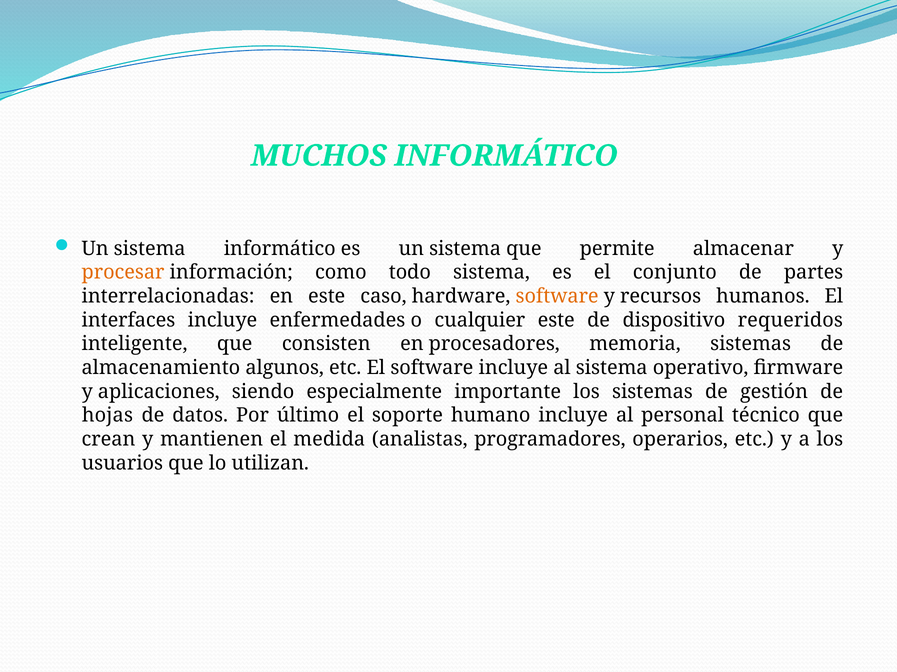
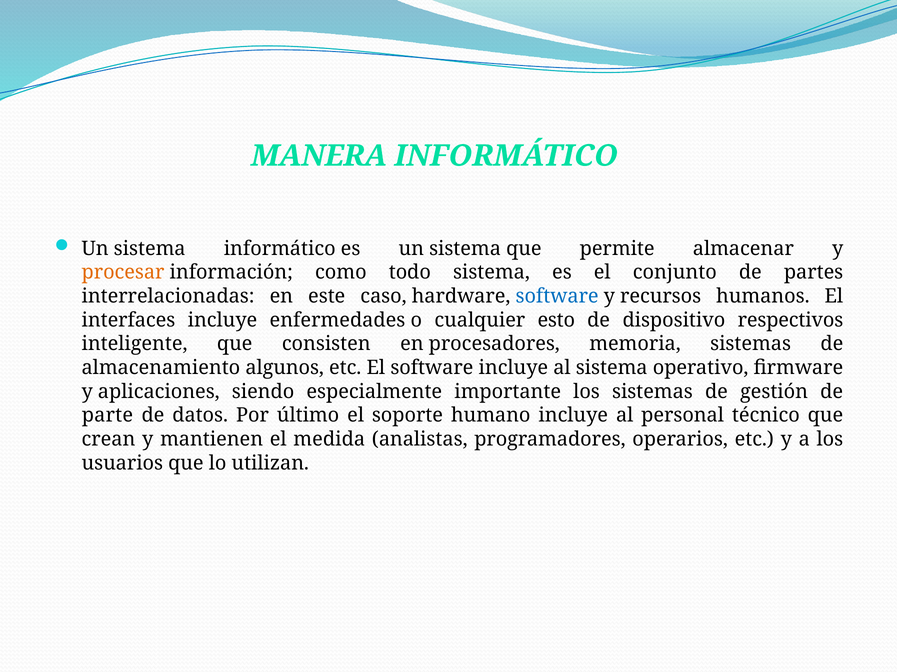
MUCHOS: MUCHOS -> MANERA (319, 156)
software colour: orange -> blue (557, 296)
cualquier este: este -> esto (556, 320)
requeridos: requeridos -> respectivos (790, 320)
hojas: hojas -> parte (107, 416)
